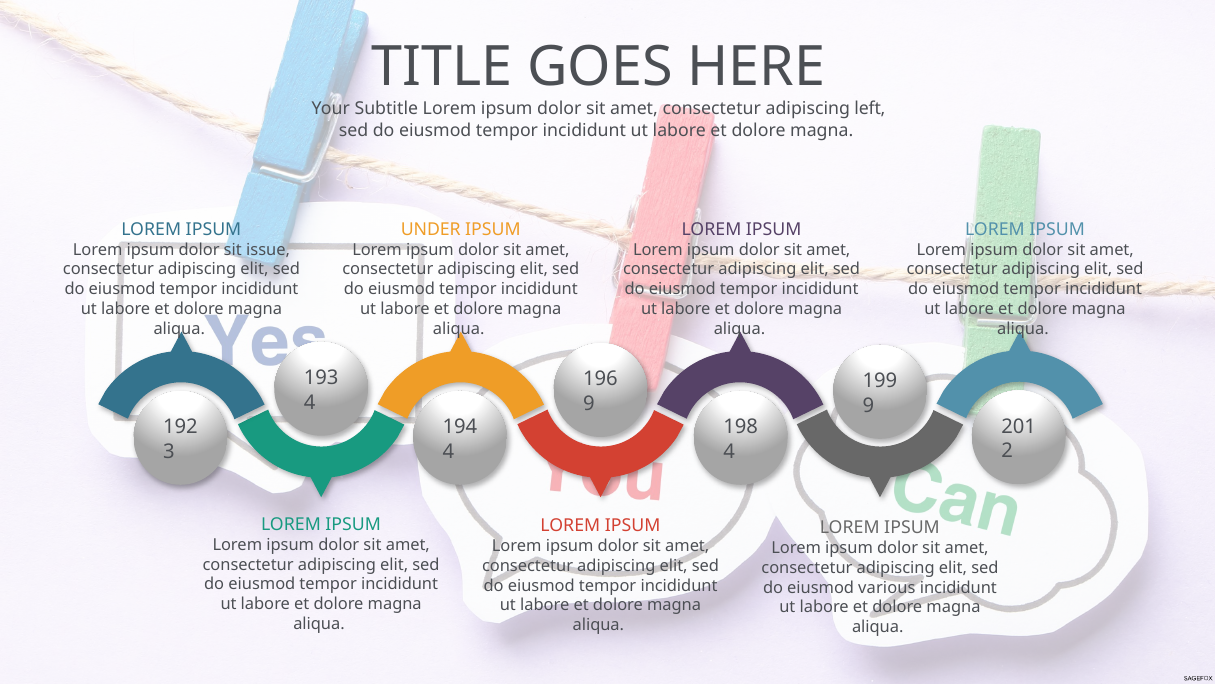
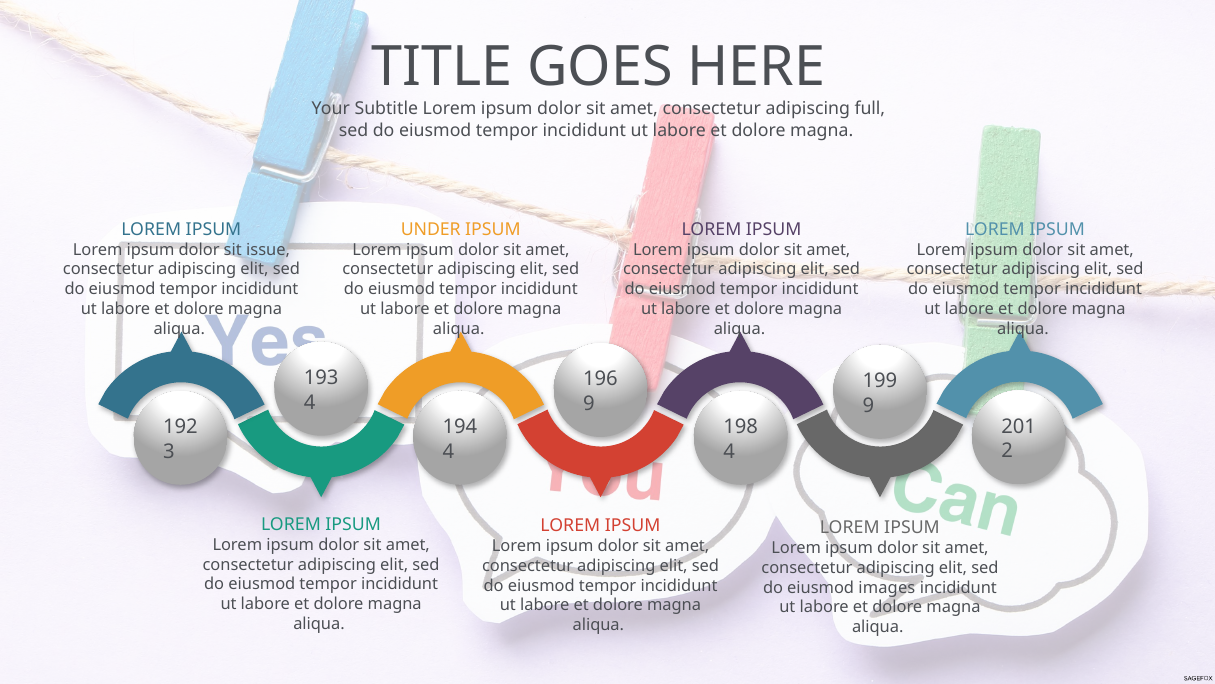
left: left -> full (870, 109)
various: various -> images (887, 587)
